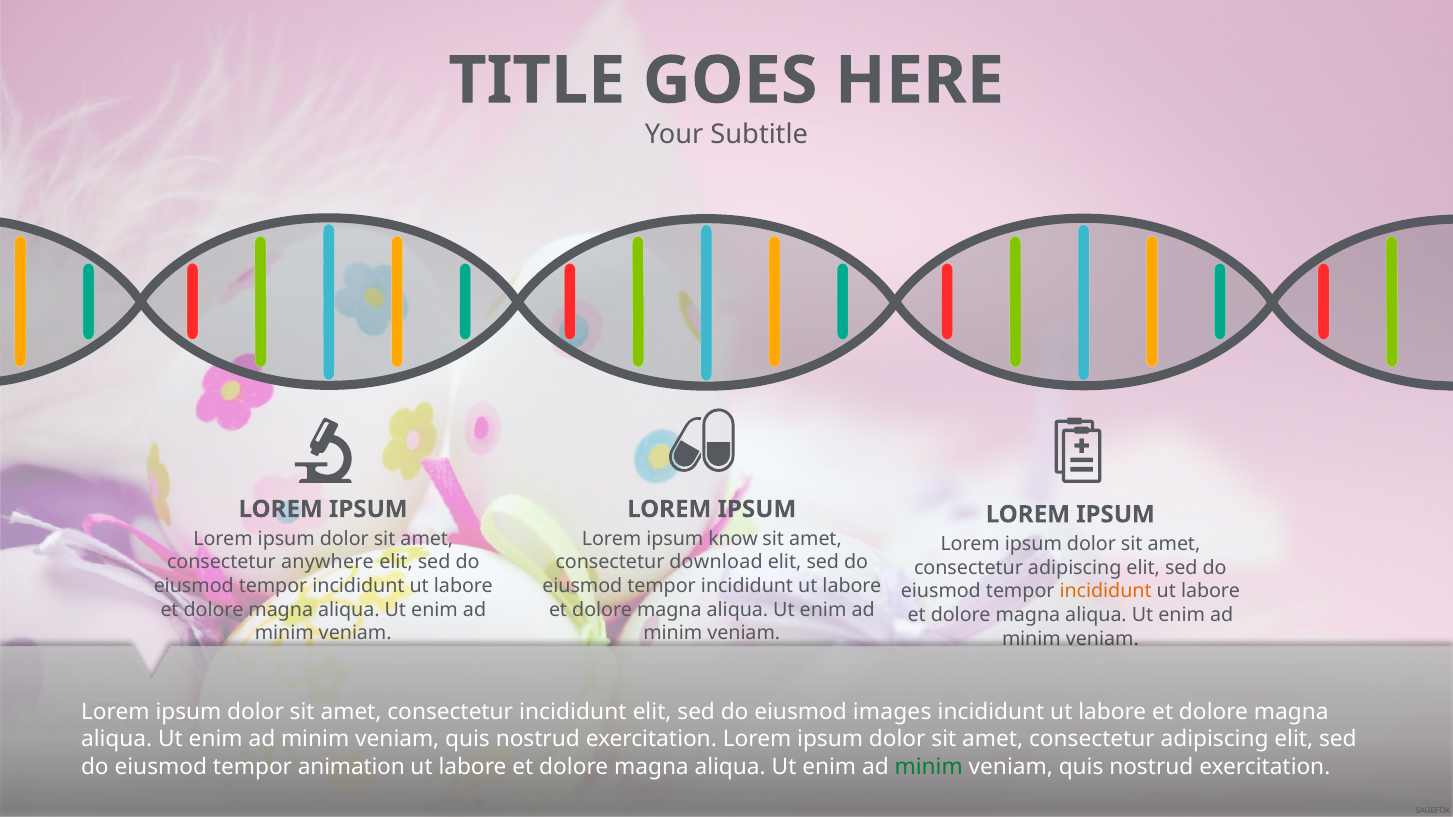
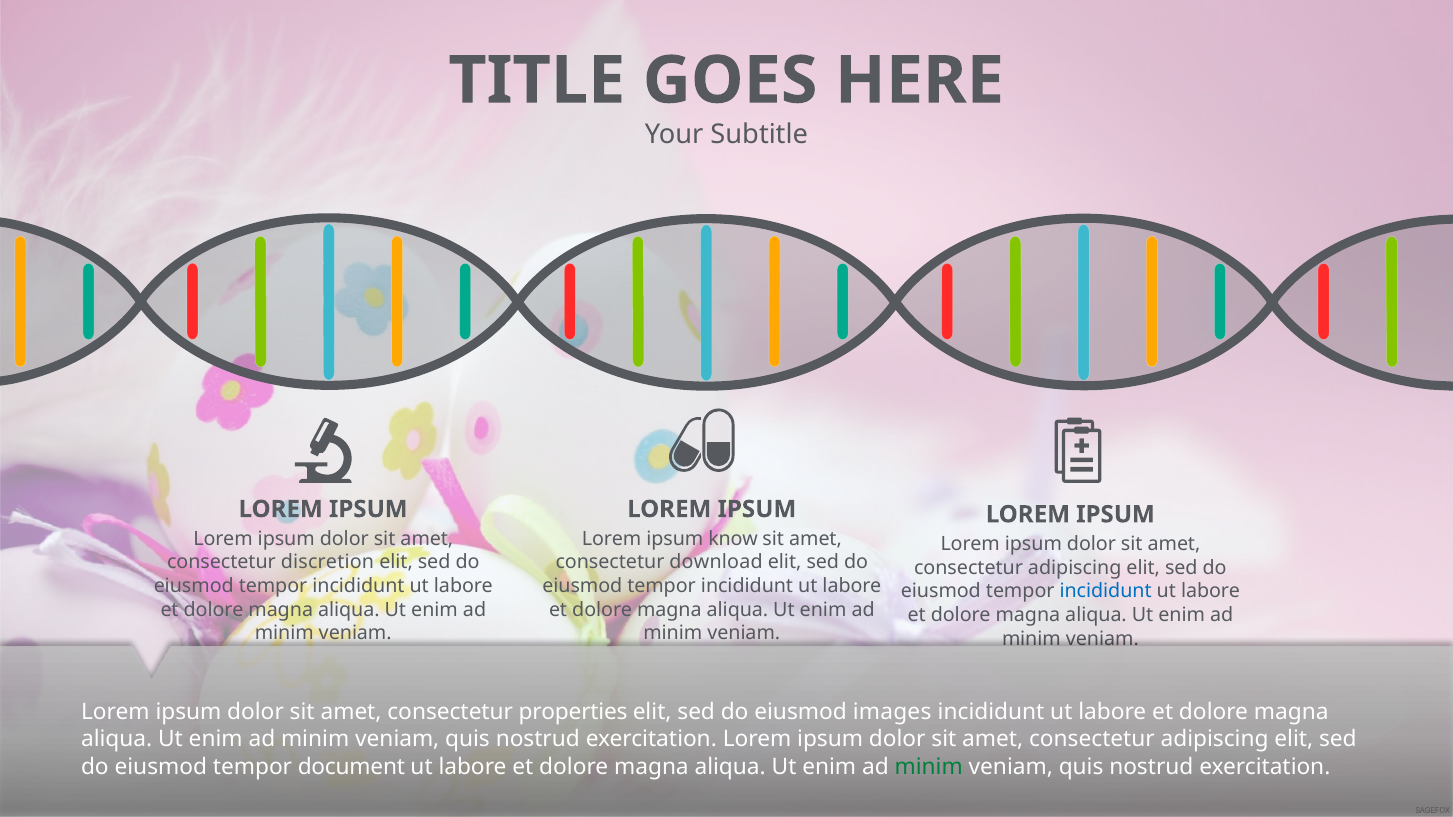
anywhere: anywhere -> discretion (327, 563)
incididunt colour: orange -> blue (1106, 592)
consectetur incididunt: incididunt -> properties (573, 712)
animation: animation -> document (351, 767)
